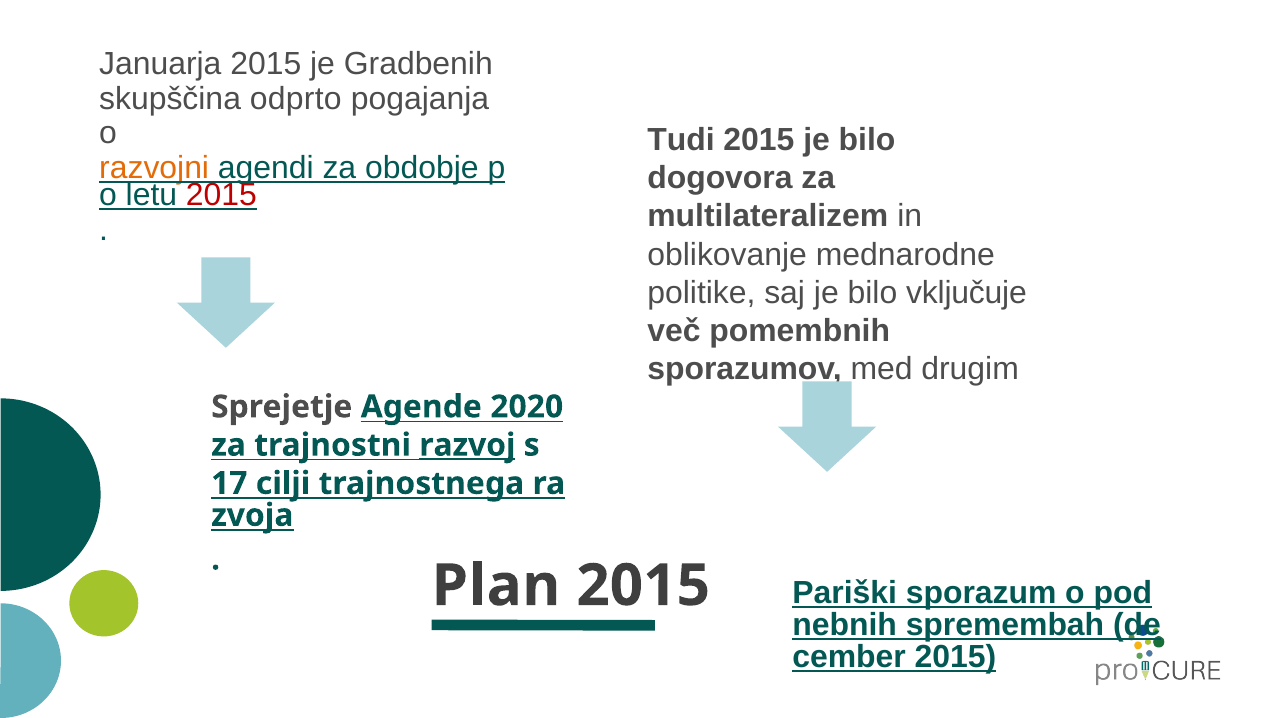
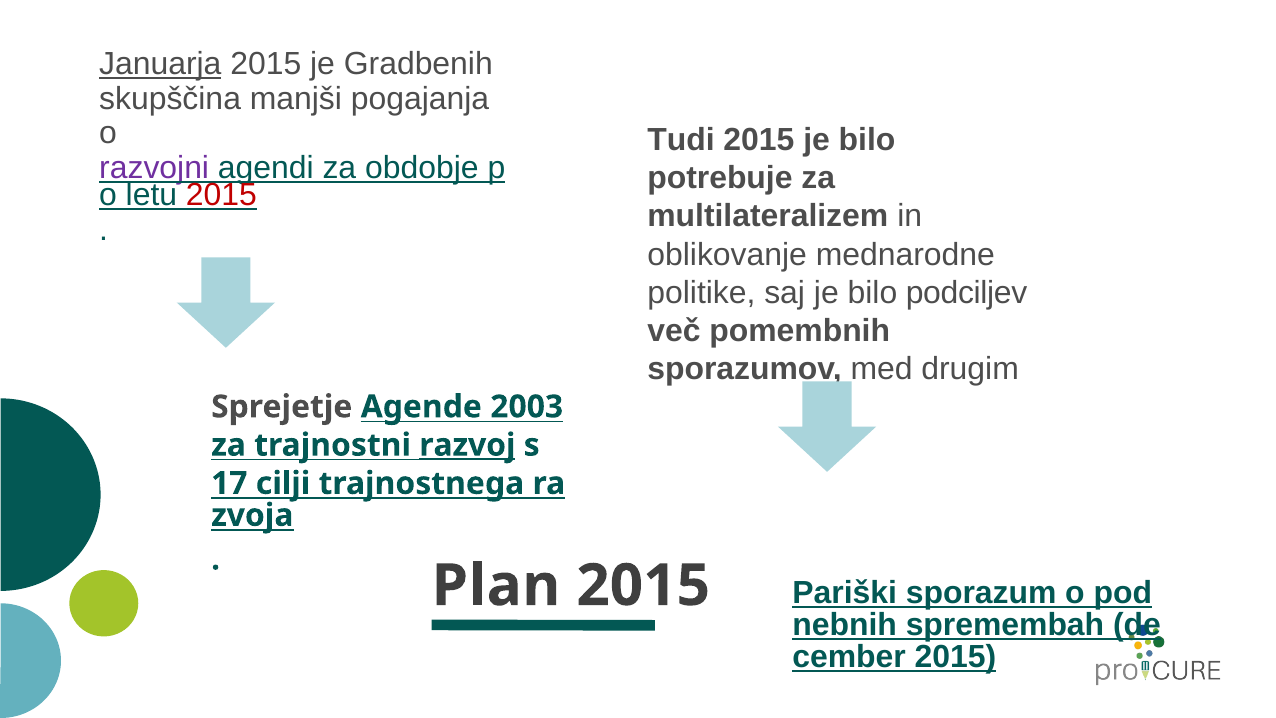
Januarja underline: none -> present (160, 64)
odprto: odprto -> manjši (296, 99)
razvojni colour: orange -> purple (154, 168)
dogovora: dogovora -> potrebuje (720, 178)
vključuje: vključuje -> podciljev (967, 293)
2020: 2020 -> 2003 (527, 407)
